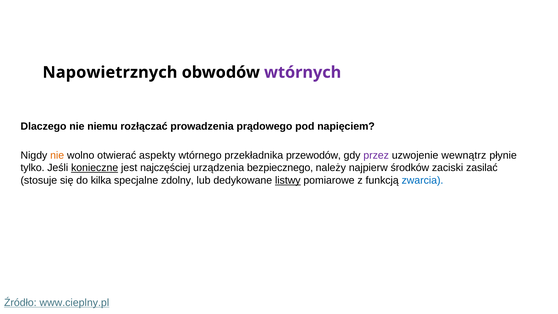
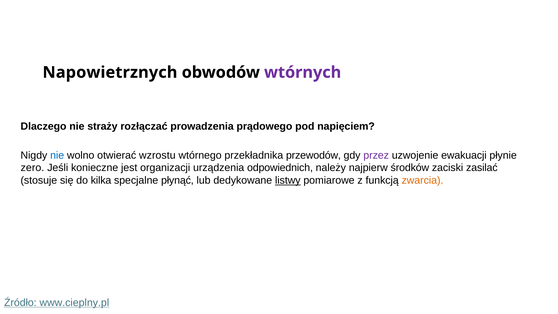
niemu: niemu -> straży (102, 126)
nie colour: orange -> blue (57, 155)
aspekty: aspekty -> wzrostu (157, 155)
wewnątrz: wewnątrz -> ewakuacji (464, 155)
tylko: tylko -> zero (32, 168)
konieczne underline: present -> none (95, 168)
najczęściej: najczęściej -> organizacji (165, 168)
bezpiecznego: bezpiecznego -> odpowiednich (280, 168)
zdolny: zdolny -> płynąć (177, 180)
zwarcia colour: blue -> orange (423, 180)
